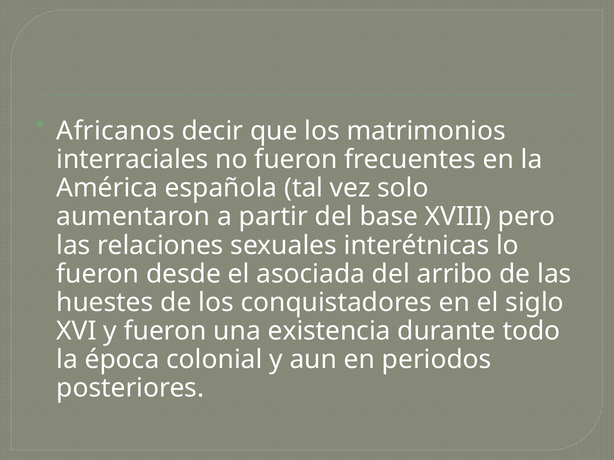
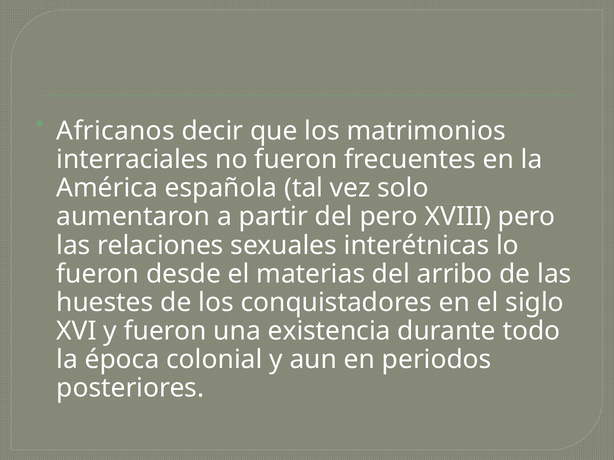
del base: base -> pero (389, 217)
asociada: asociada -> materias (311, 274)
